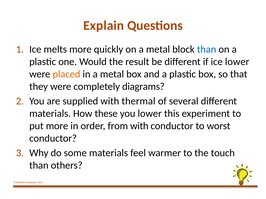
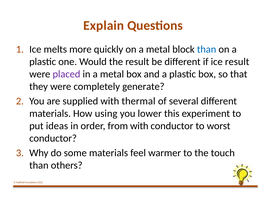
ice lower: lower -> result (237, 62)
placed colour: orange -> purple (66, 74)
diagrams: diagrams -> generate (143, 87)
these: these -> using (106, 114)
put more: more -> ideas (57, 126)
